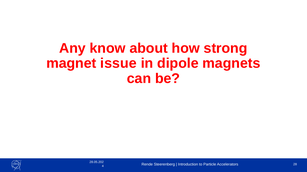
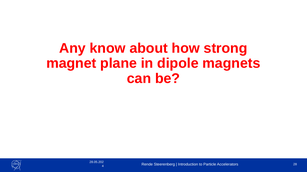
issue: issue -> plane (119, 64)
